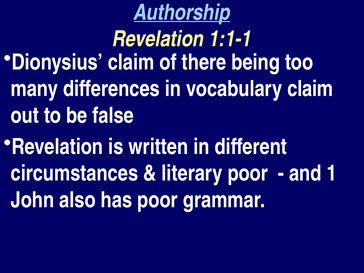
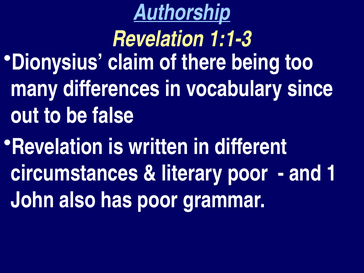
1:1-1: 1:1-1 -> 1:1-3 (230, 39)
vocabulary claim: claim -> since (310, 89)
